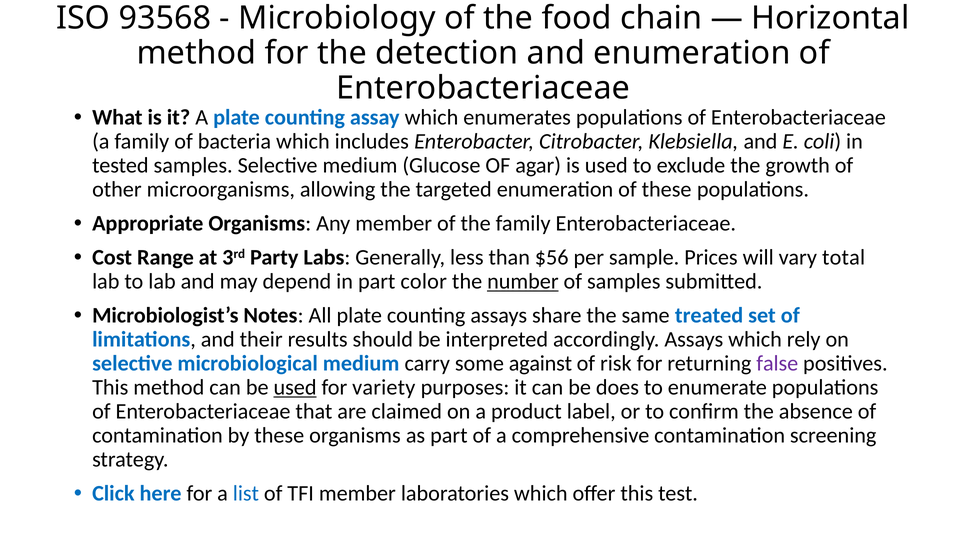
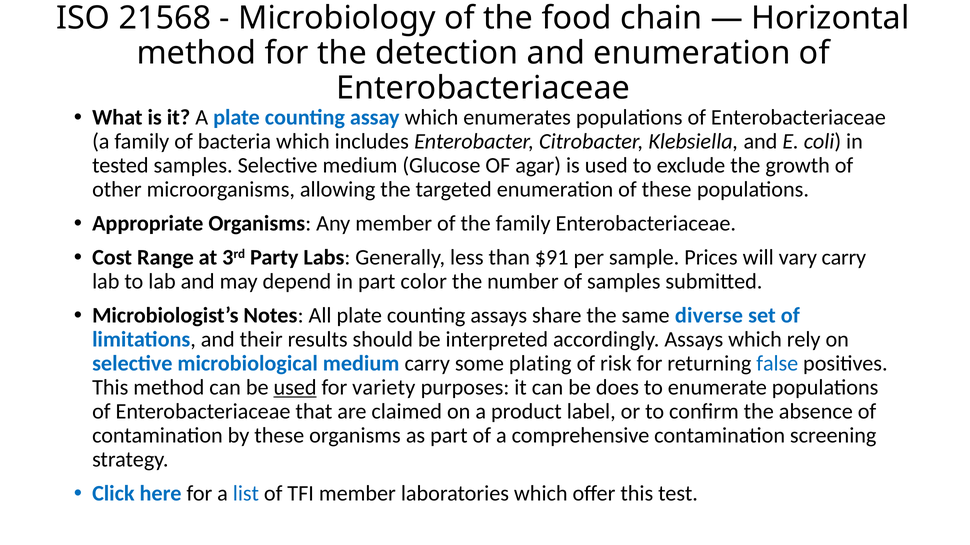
93568: 93568 -> 21568 (165, 18)
$56: $56 -> $91 (552, 258)
vary total: total -> carry (844, 258)
number underline: present -> none (523, 282)
treated: treated -> diverse (709, 316)
against: against -> plating (540, 364)
false colour: purple -> blue (777, 364)
